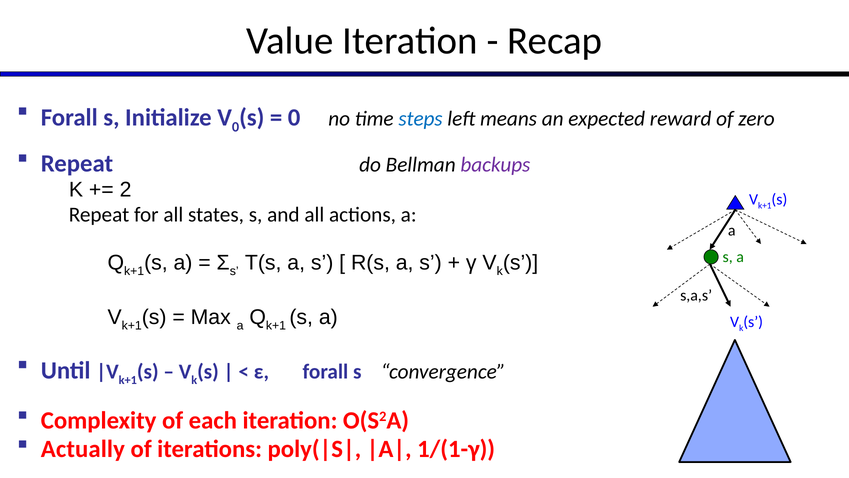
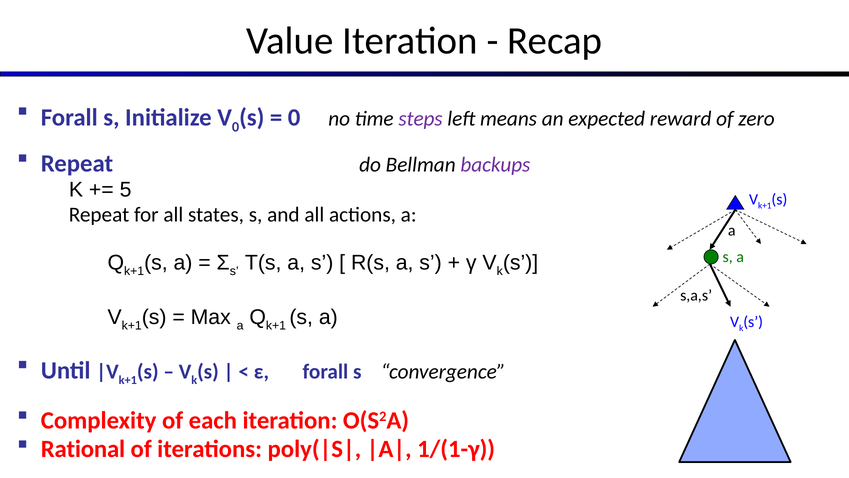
steps colour: blue -> purple (421, 119)
2: 2 -> 5 (126, 190)
Actually: Actually -> Rational (83, 449)
